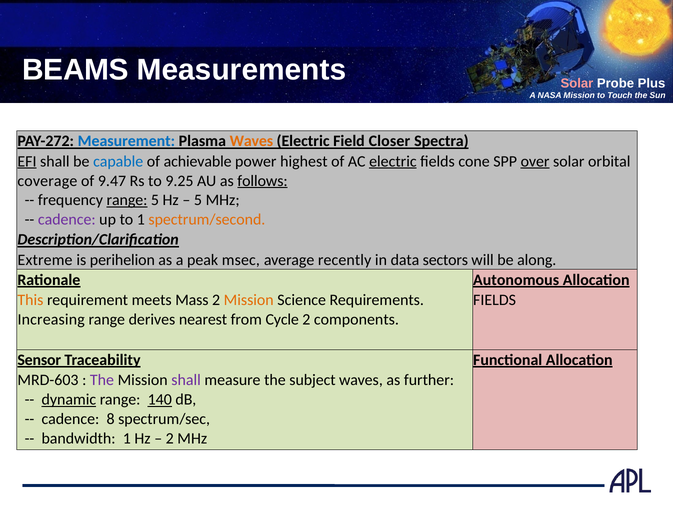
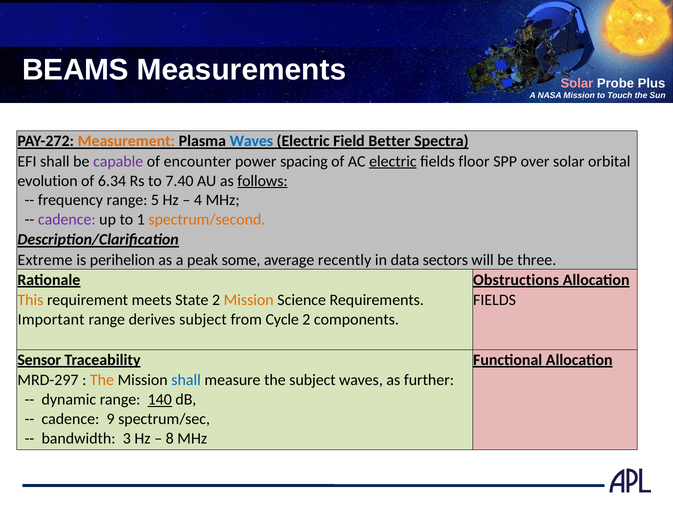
Measurement colour: blue -> orange (126, 141)
Waves colour: orange -> blue (251, 141)
Closer: Closer -> Better (389, 141)
EFI underline: present -> none (27, 161)
capable colour: blue -> purple (118, 161)
achievable: achievable -> encounter (198, 161)
highest: highest -> spacing (304, 161)
cone: cone -> floor (474, 161)
over underline: present -> none (535, 161)
coverage: coverage -> evolution (48, 181)
9.47: 9.47 -> 6.34 (112, 181)
9.25: 9.25 -> 7.40 (179, 181)
range underline: present -> none (127, 200)
5: 5 -> 4 (198, 200)
msec: msec -> some (241, 260)
along: along -> three (537, 260)
Autonomous: Autonomous -> Obstructions (516, 280)
Mass: Mass -> State (192, 300)
Increasing: Increasing -> Important (51, 319)
derives nearest: nearest -> subject (203, 319)
MRD-603: MRD-603 -> MRD-297 (48, 380)
The colour: purple -> orange (102, 380)
shall colour: purple -> blue (186, 380)
dynamic underline: present -> none (69, 399)
8: 8 -> 9 (111, 419)
bandwidth 1: 1 -> 3 (127, 438)
2: 2 -> 8 (170, 438)
